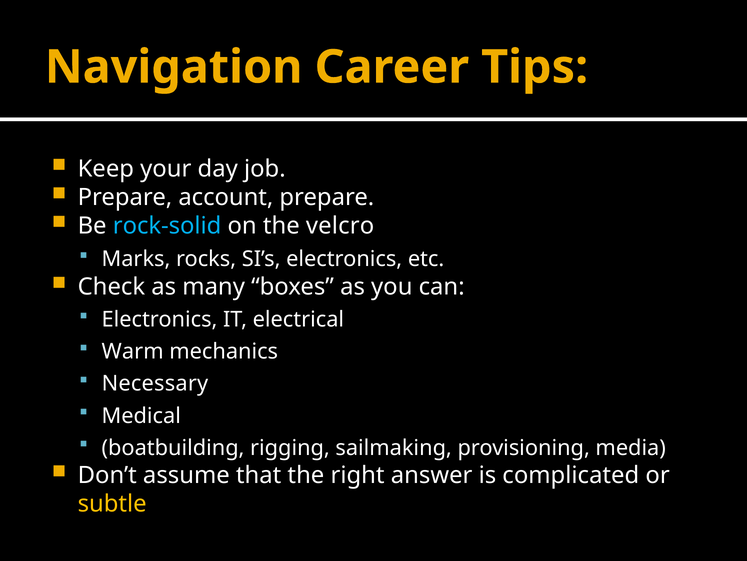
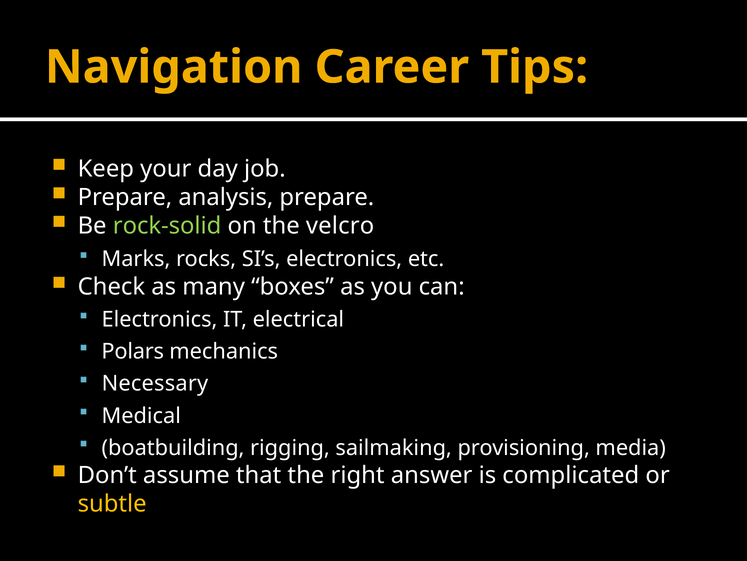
account: account -> analysis (226, 197)
rock-solid colour: light blue -> light green (167, 226)
Warm: Warm -> Polars (133, 351)
